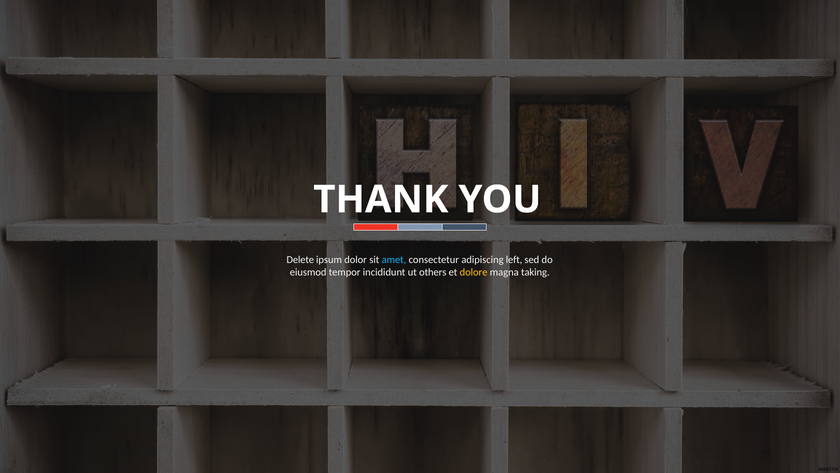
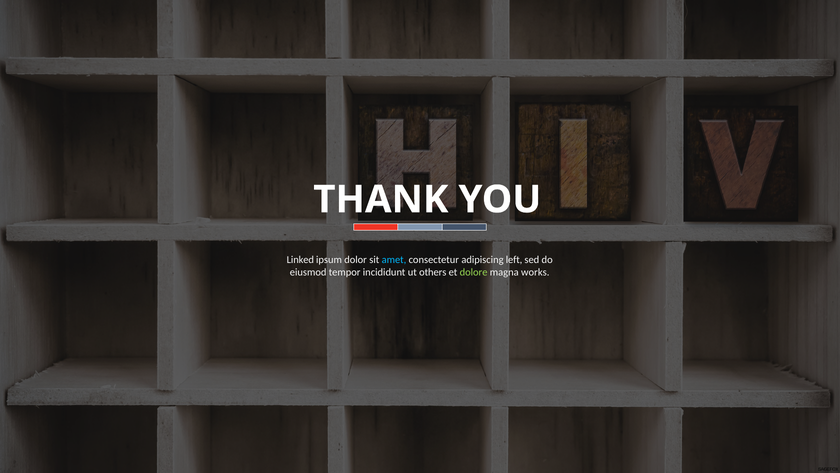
Delete: Delete -> Linked (300, 259)
dolore colour: yellow -> light green (474, 272)
taking: taking -> works (535, 272)
